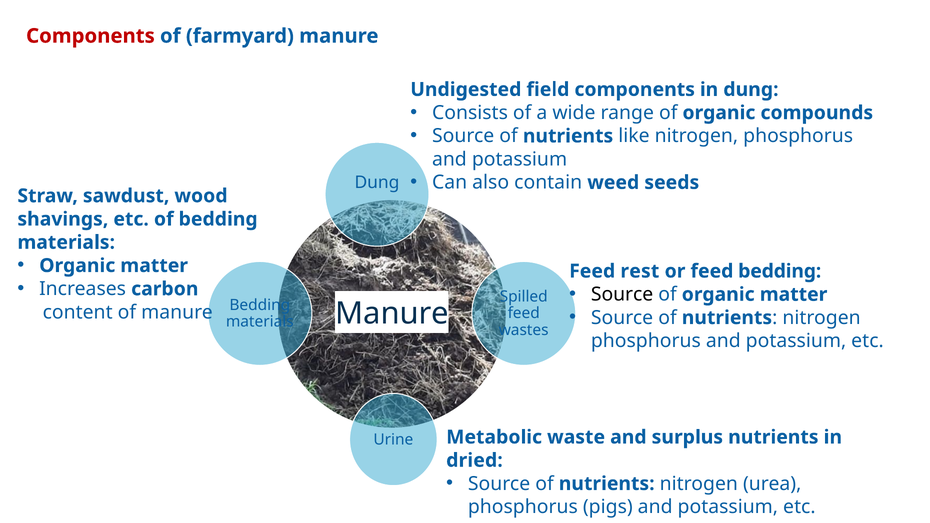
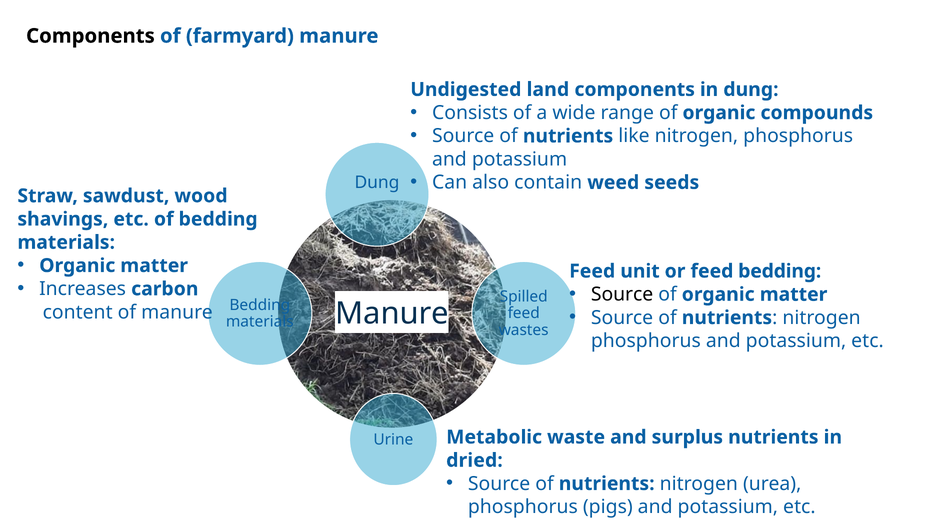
Components colour: red -> black (90, 36)
field: field -> land (548, 90)
rest: rest -> unit (640, 271)
